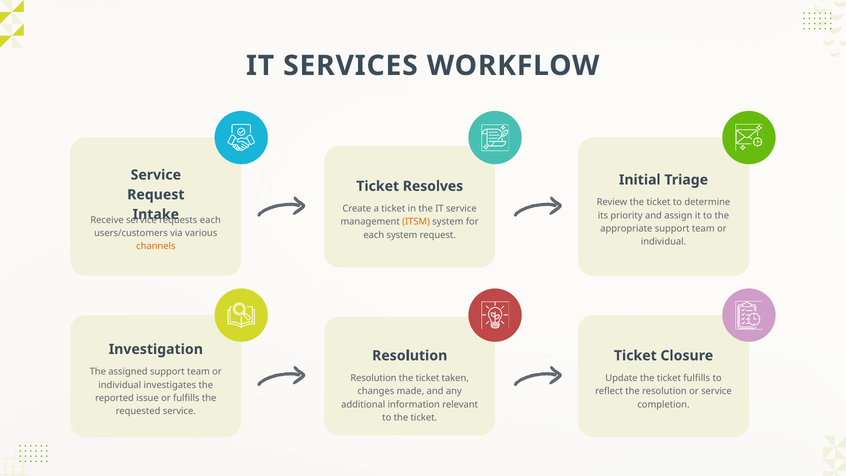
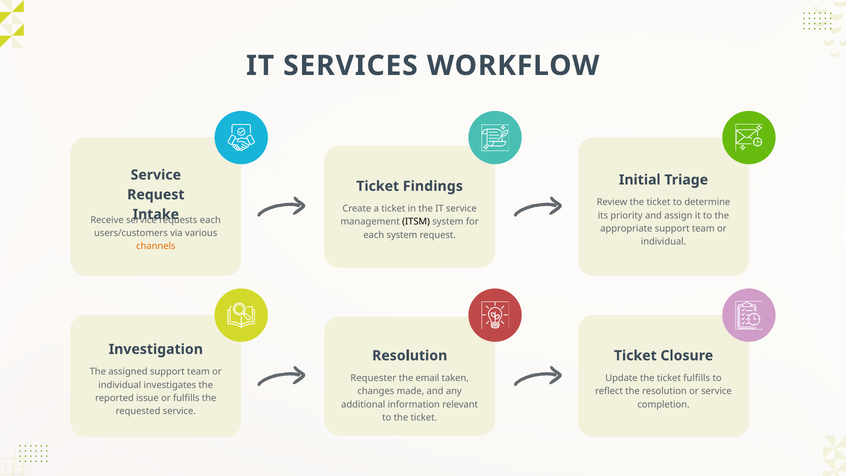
Resolves: Resolves -> Findings (433, 186)
ITSM colour: orange -> black (416, 222)
Resolution: Resolution -> Requester (373, 378)
ticket: ticket -> email (428, 378)
